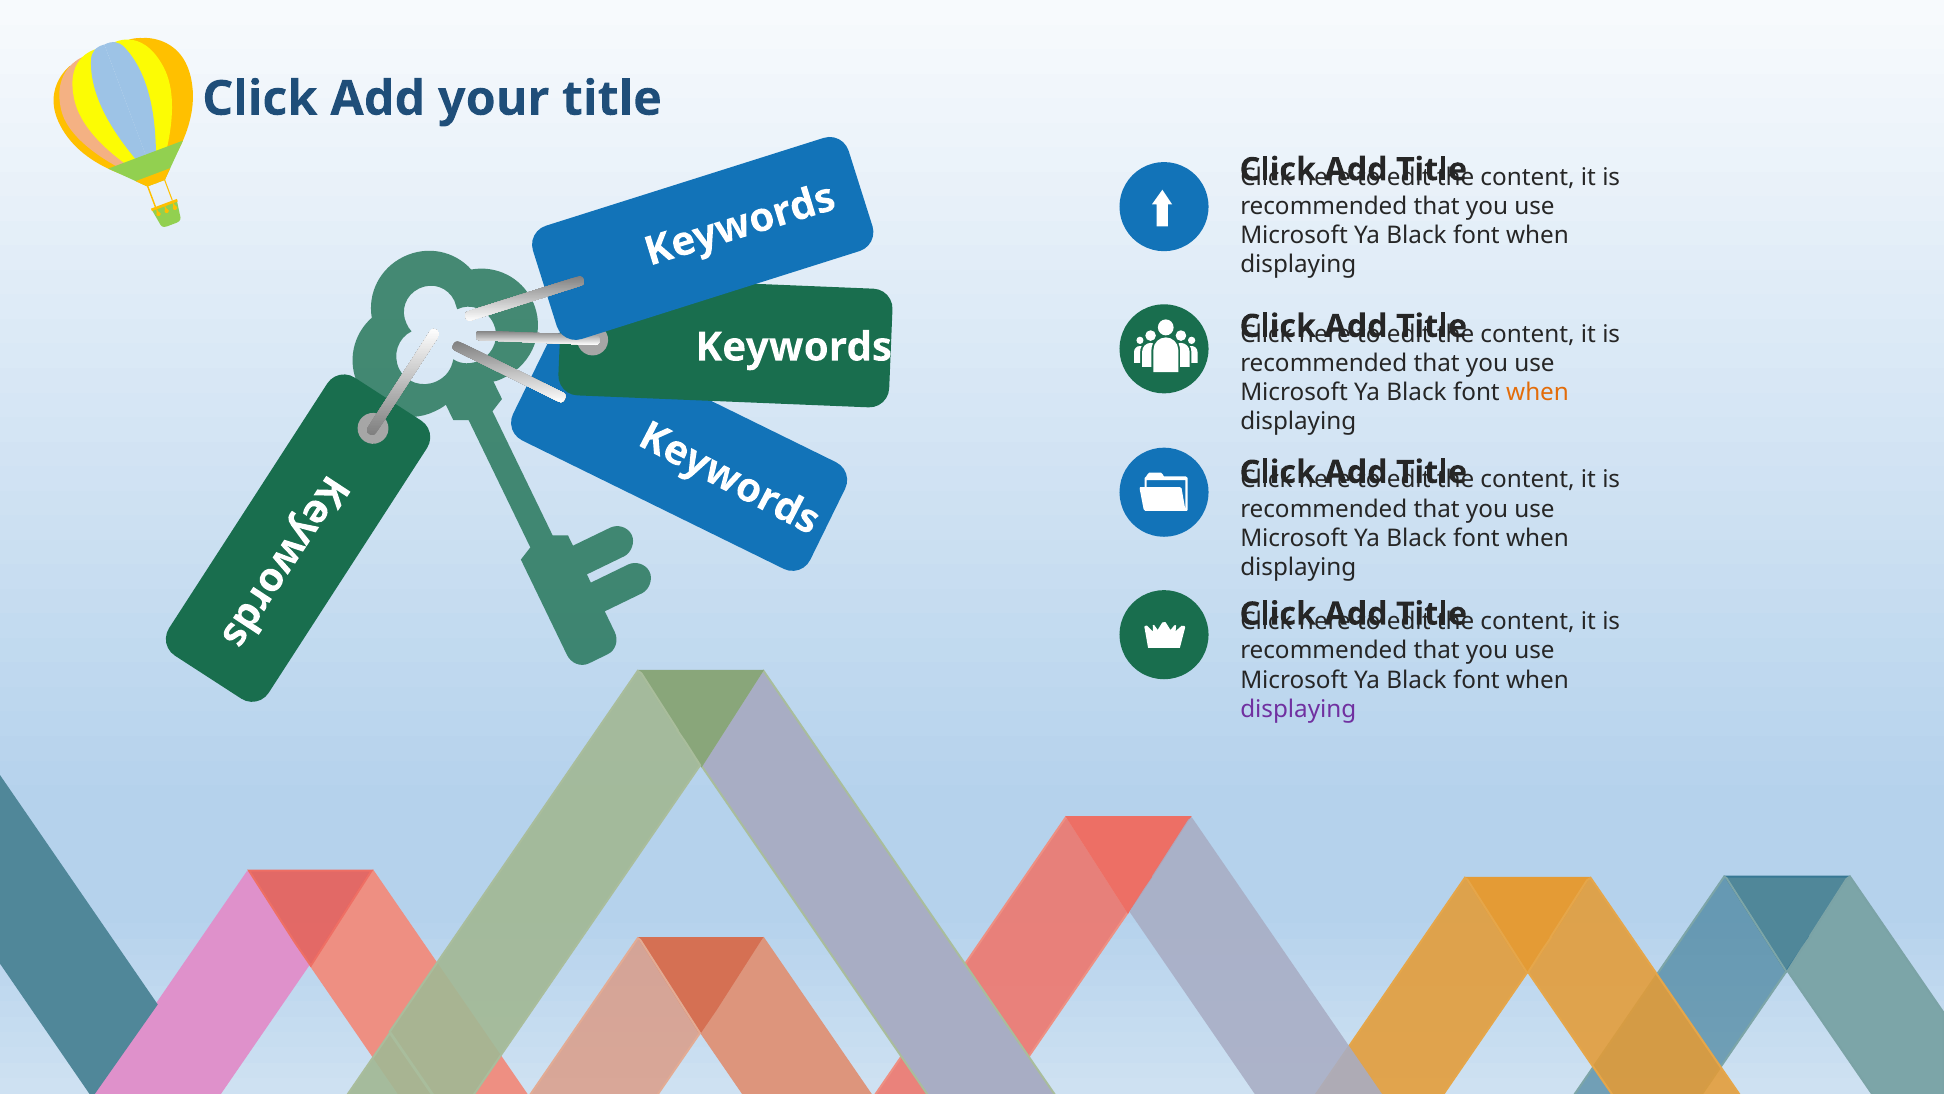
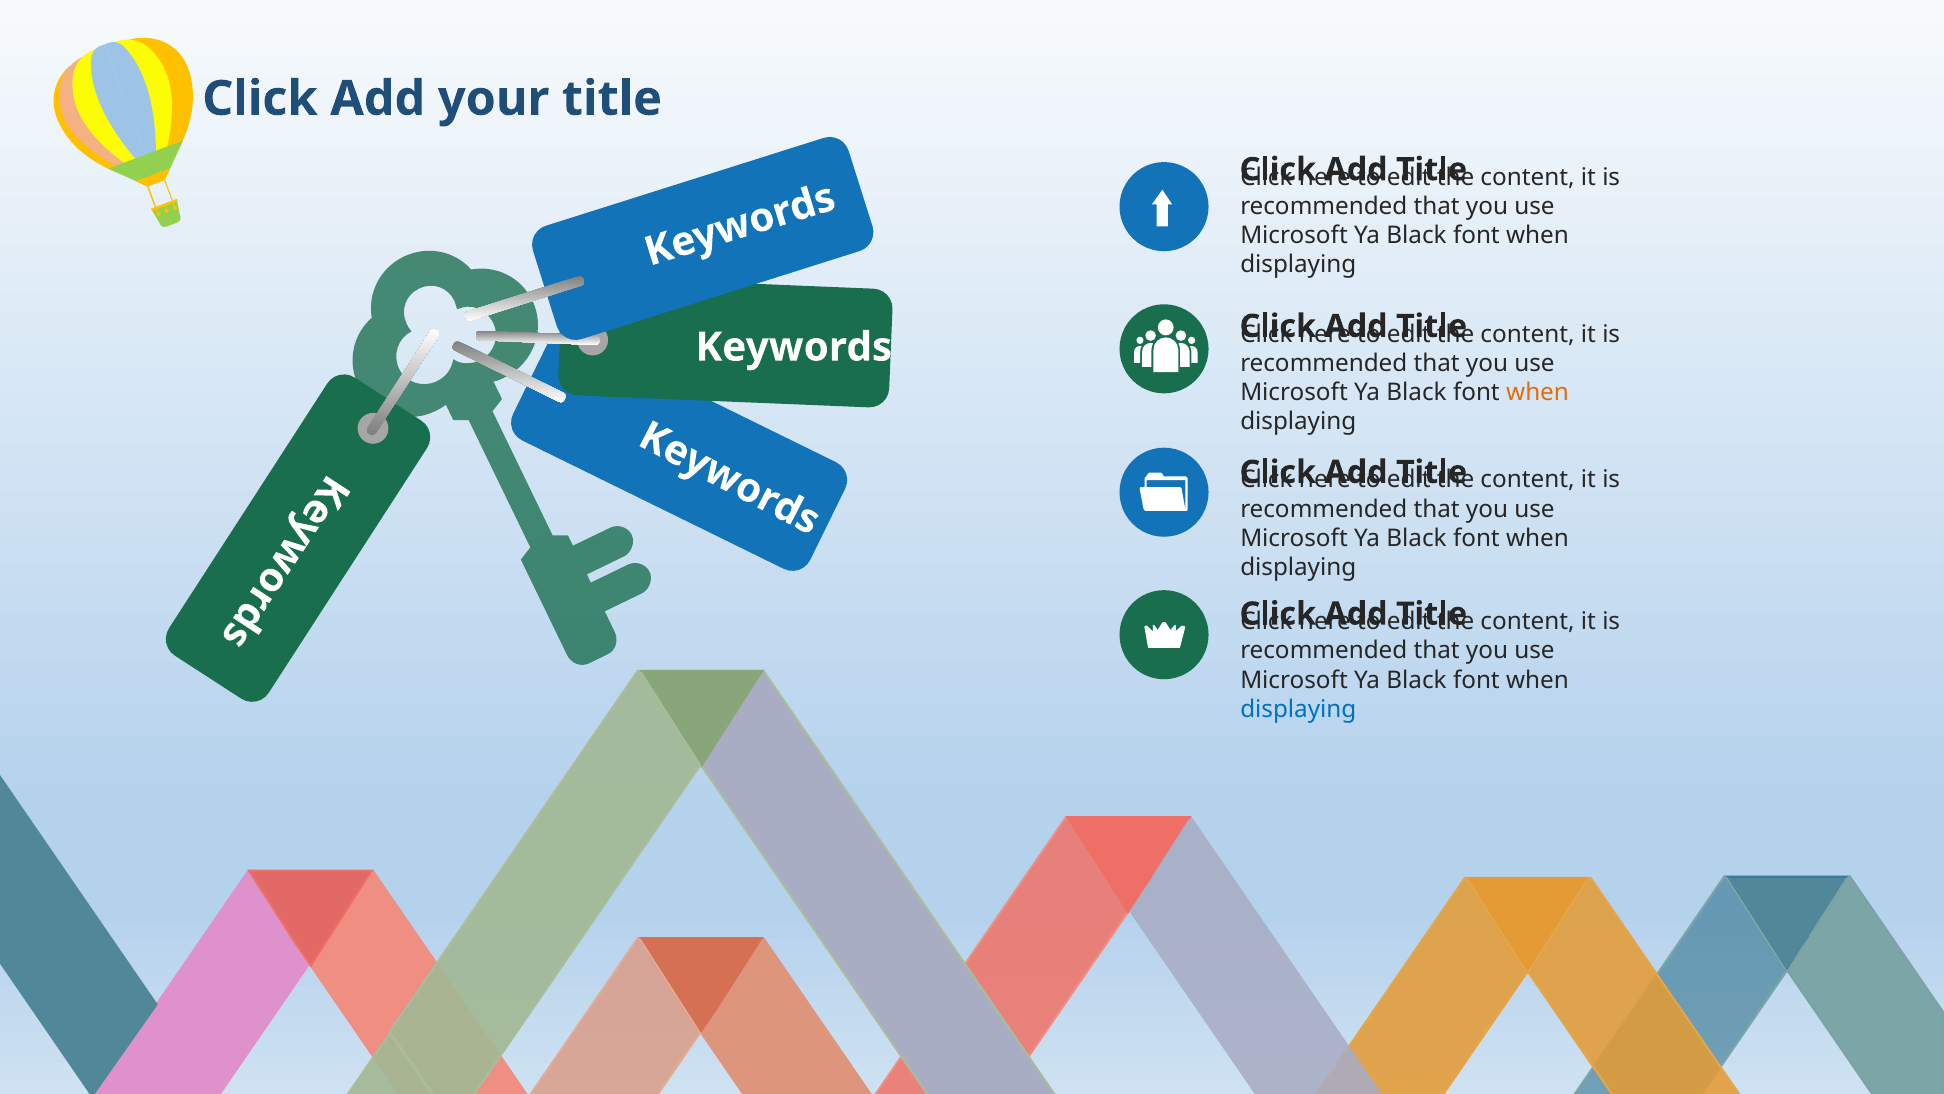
displaying colour: purple -> blue (1298, 709)
